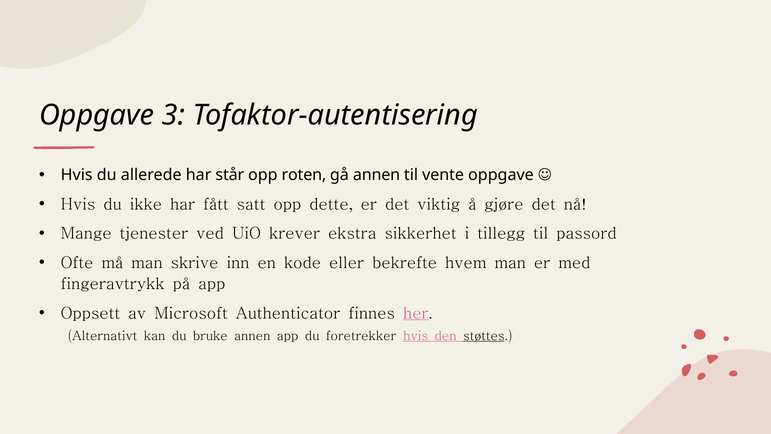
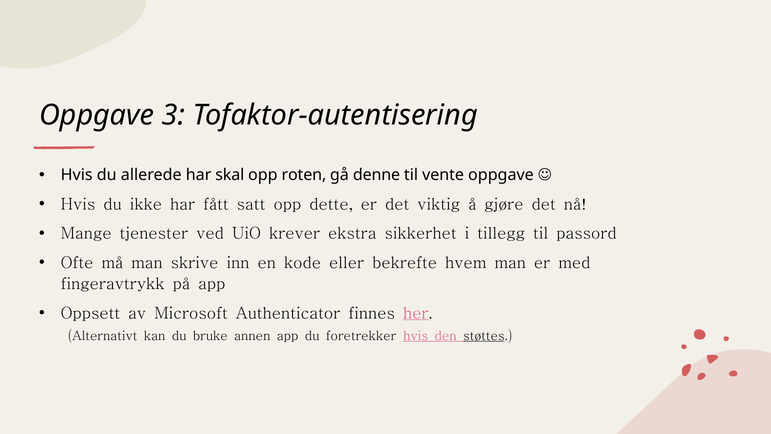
står: står -> skal (230, 175)
gå annen: annen -> denne (377, 175)
